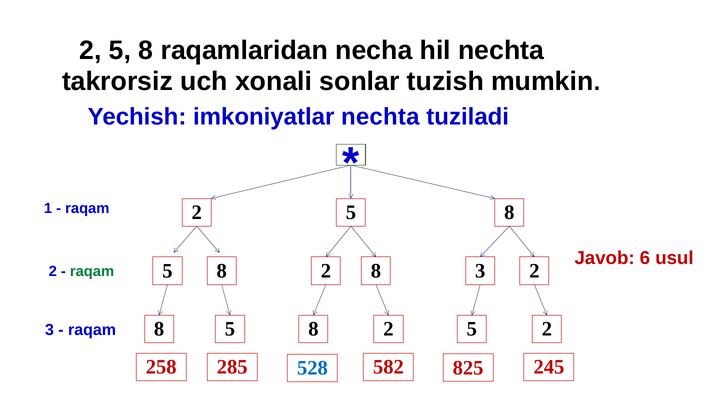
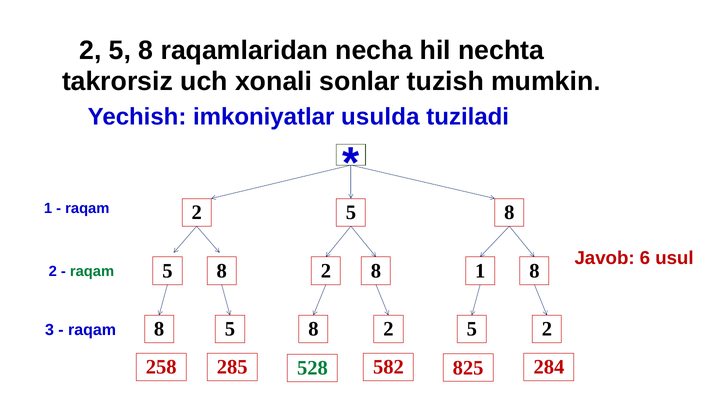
imkoniyatlar nechta: nechta -> usulda (380, 117)
2 3: 3 -> 1 (480, 271)
2: 2 -> 8 (534, 271)
528 colour: blue -> green (312, 368)
245: 245 -> 284 (549, 367)
